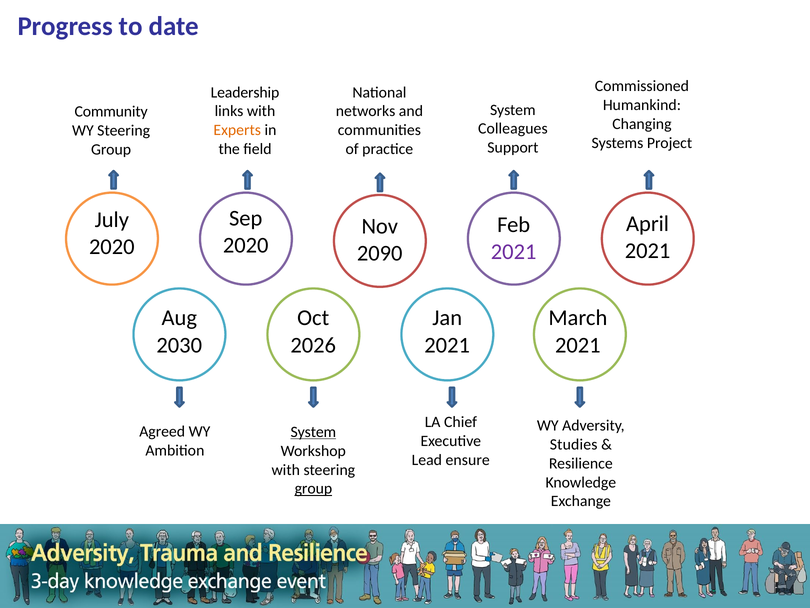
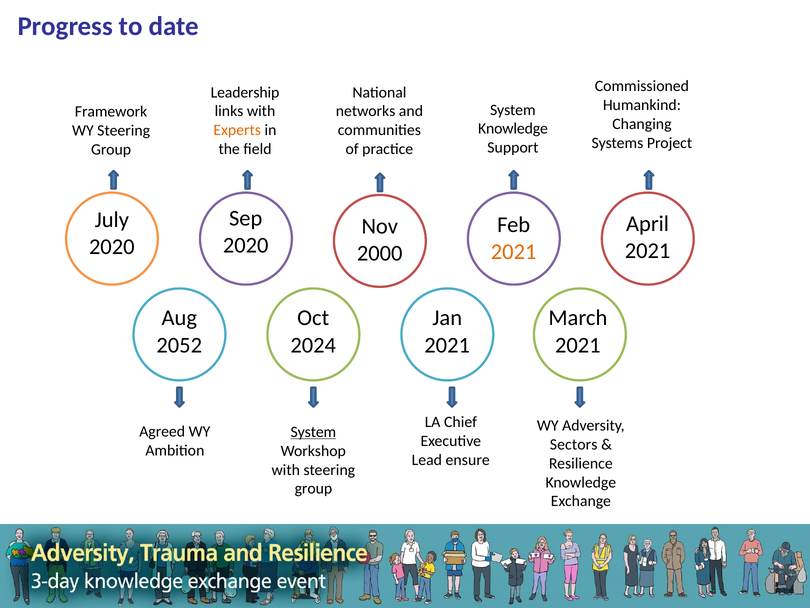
Community: Community -> Framework (111, 111)
Colleagues: Colleagues -> Knowledge (513, 129)
2021 colour: purple -> orange (514, 251)
2090: 2090 -> 2000 (380, 253)
2030: 2030 -> 2052 (179, 345)
2026: 2026 -> 2024 (313, 345)
Studies: Studies -> Sectors (574, 444)
group underline: present -> none (313, 488)
